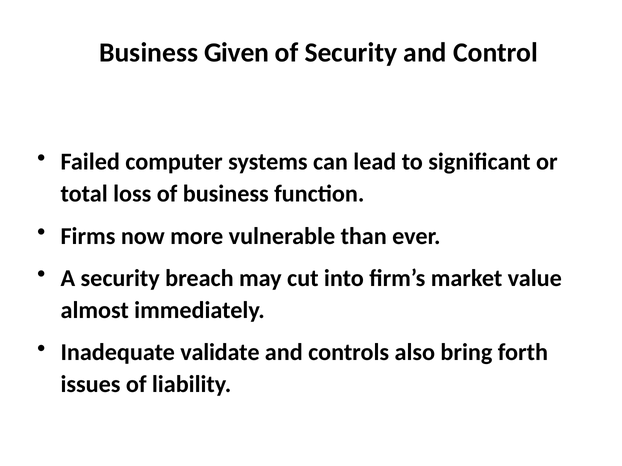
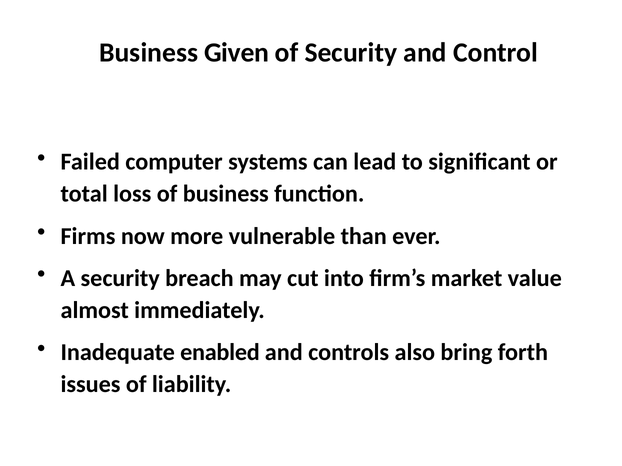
validate: validate -> enabled (220, 353)
